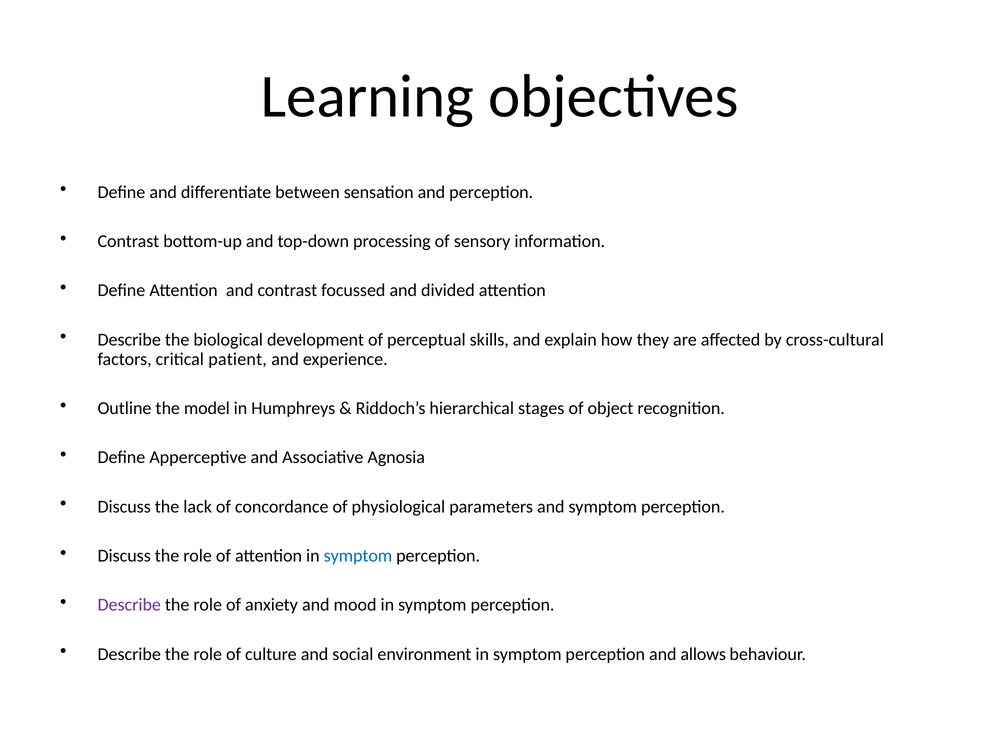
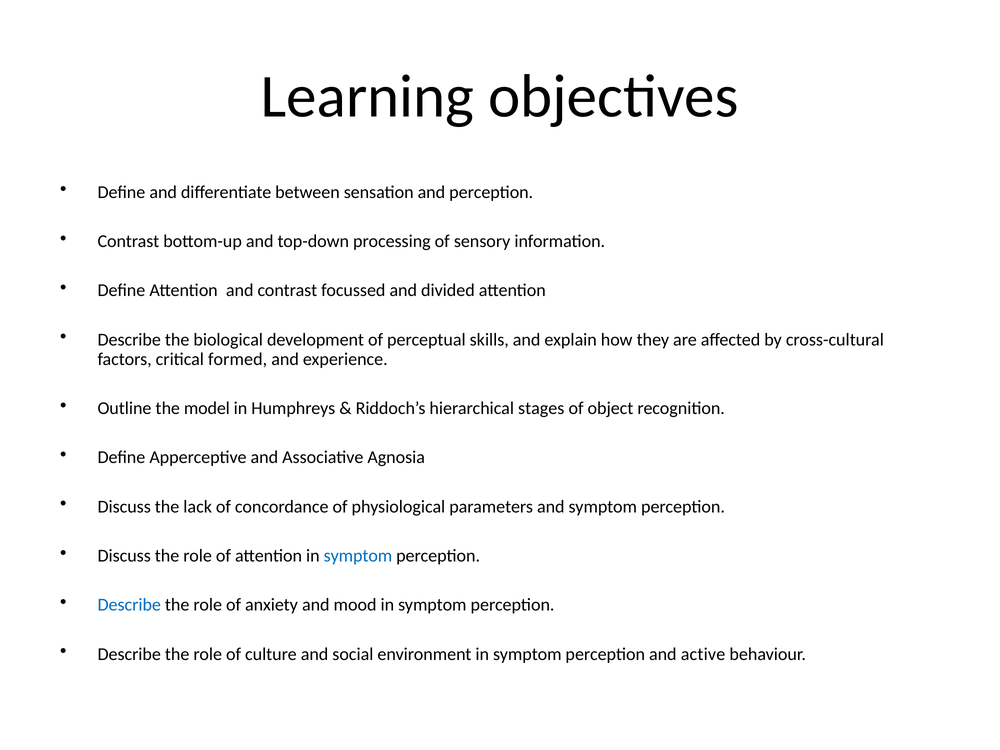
patient: patient -> formed (238, 359)
Describe colour: purple -> blue (129, 605)
allows: allows -> active (703, 654)
